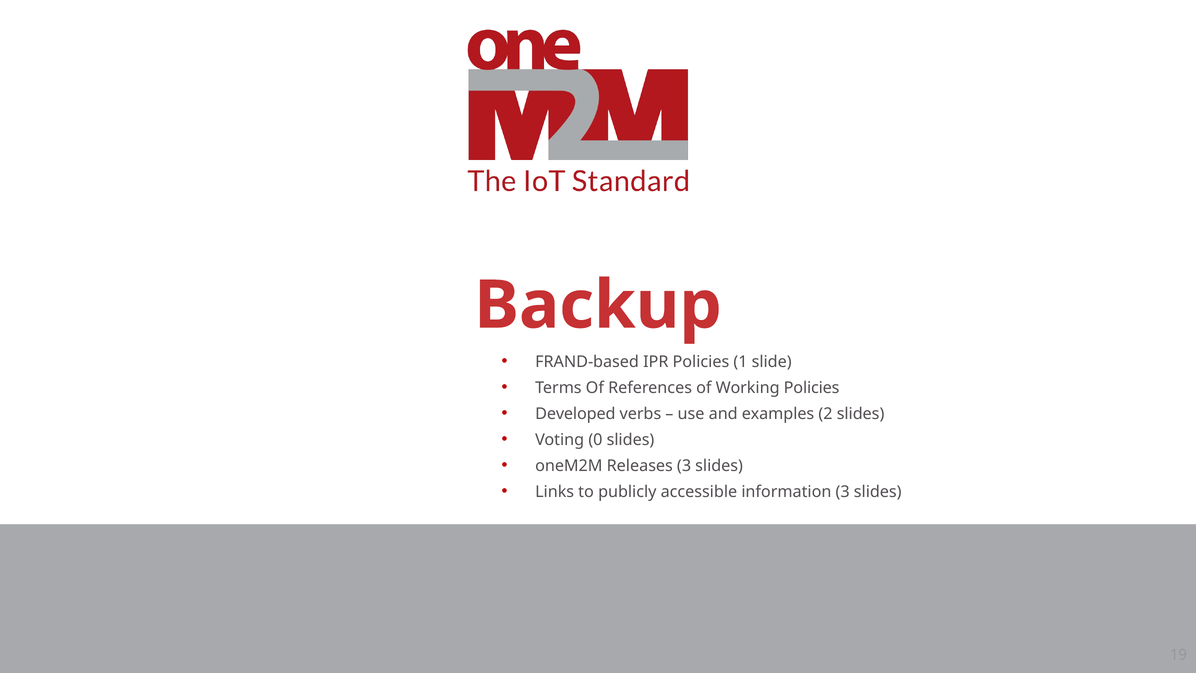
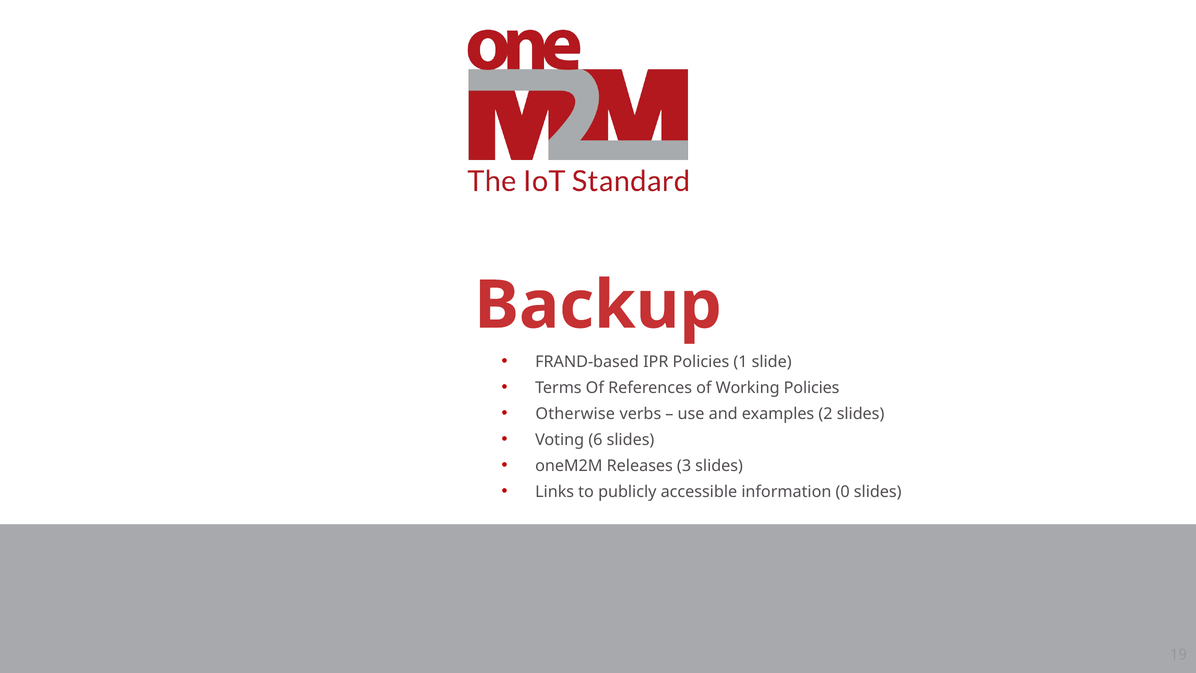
Developed: Developed -> Otherwise (575, 414)
0: 0 -> 6 (595, 440)
information 3: 3 -> 0 (843, 491)
